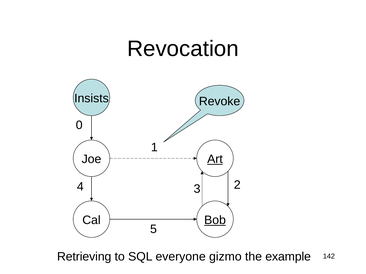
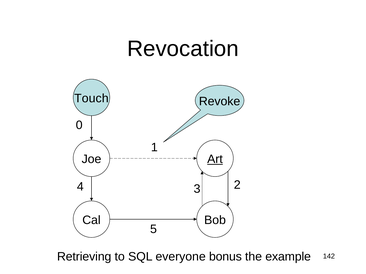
Insists: Insists -> Touch (91, 98)
Bob underline: present -> none (215, 220)
gizmo: gizmo -> bonus (225, 257)
